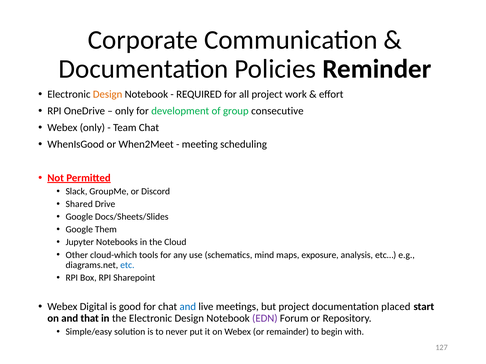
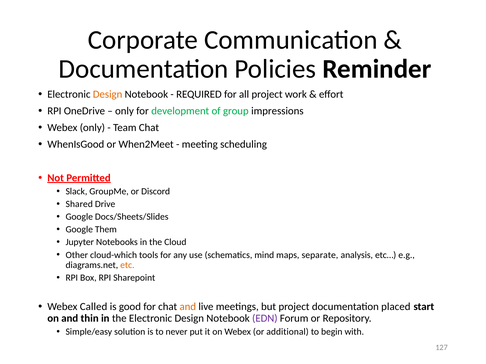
consecutive: consecutive -> impressions (277, 111)
exposure: exposure -> separate (320, 255)
etc colour: blue -> orange (127, 265)
Digital: Digital -> Called (94, 307)
and colour: blue -> orange (188, 307)
that: that -> thin (90, 319)
remainder: remainder -> additional (288, 332)
